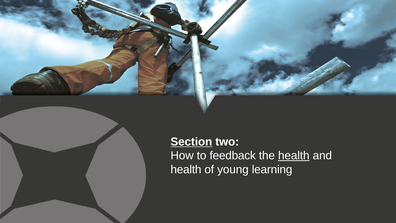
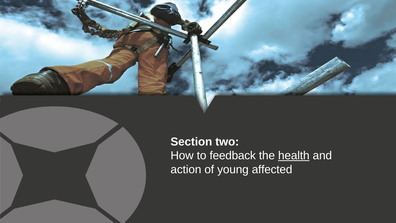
Section underline: present -> none (191, 142)
health: health -> action (186, 169)
learning: learning -> affected (272, 169)
